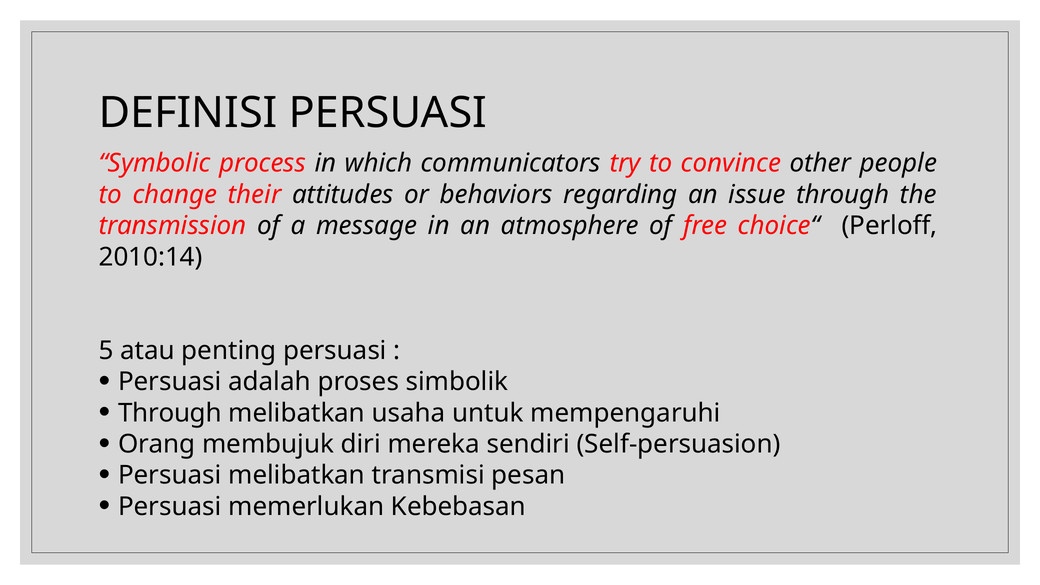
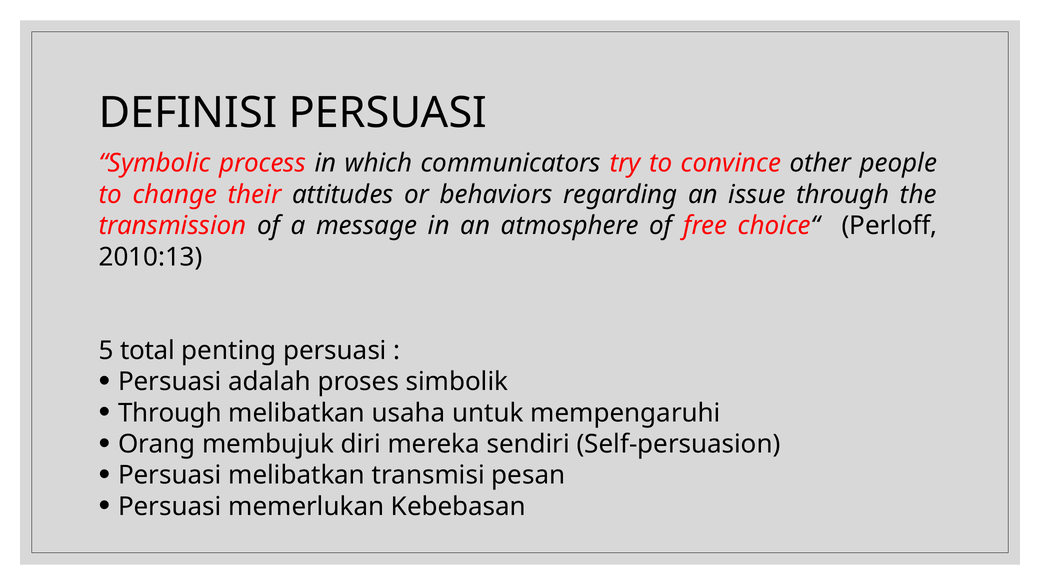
2010:14: 2010:14 -> 2010:13 (151, 257)
atau: atau -> total (148, 351)
